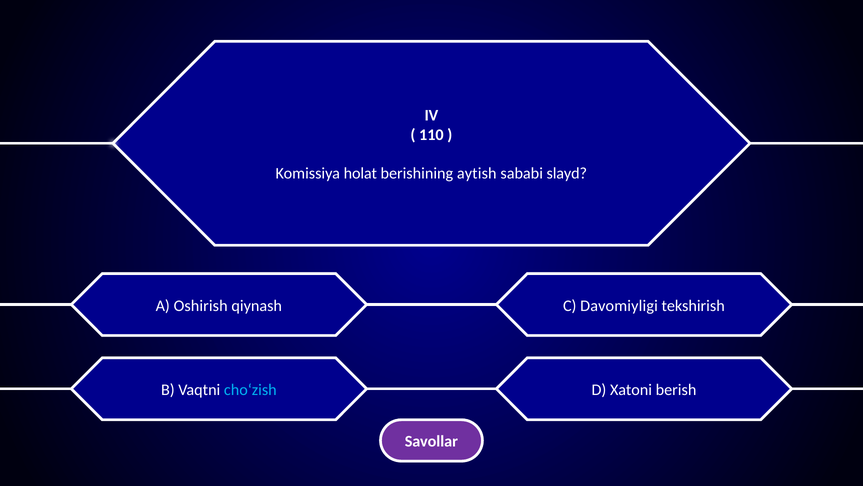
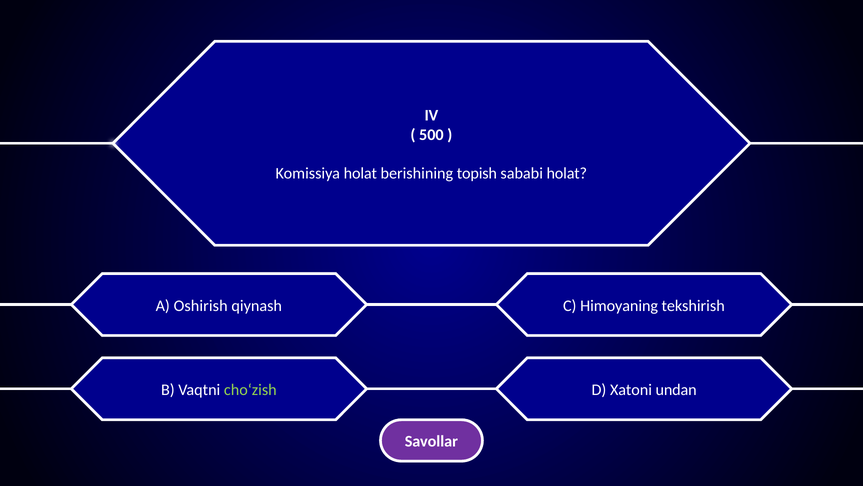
110: 110 -> 500 (431, 135)
aytish: aytish -> topish (477, 173)
sababi slayd: slayd -> holat (567, 173)
Davomiyligi: Davomiyligi -> Himoyaning (619, 305)
cho‘zish colour: light blue -> light green (250, 389)
berish: berish -> undan (676, 389)
